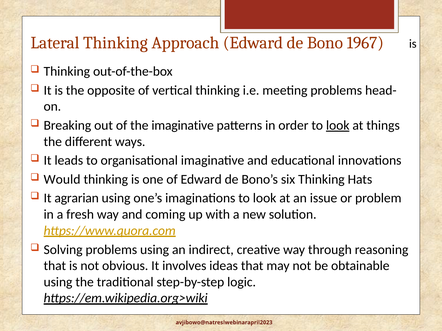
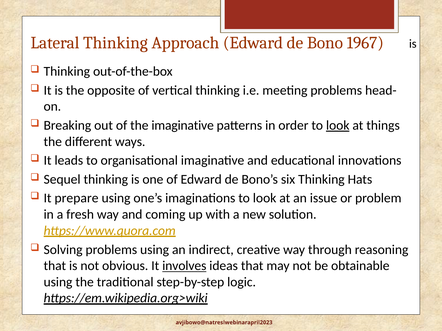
Would: Would -> Sequel (62, 180)
agrarian: agrarian -> prepare (77, 198)
involves underline: none -> present (184, 266)
